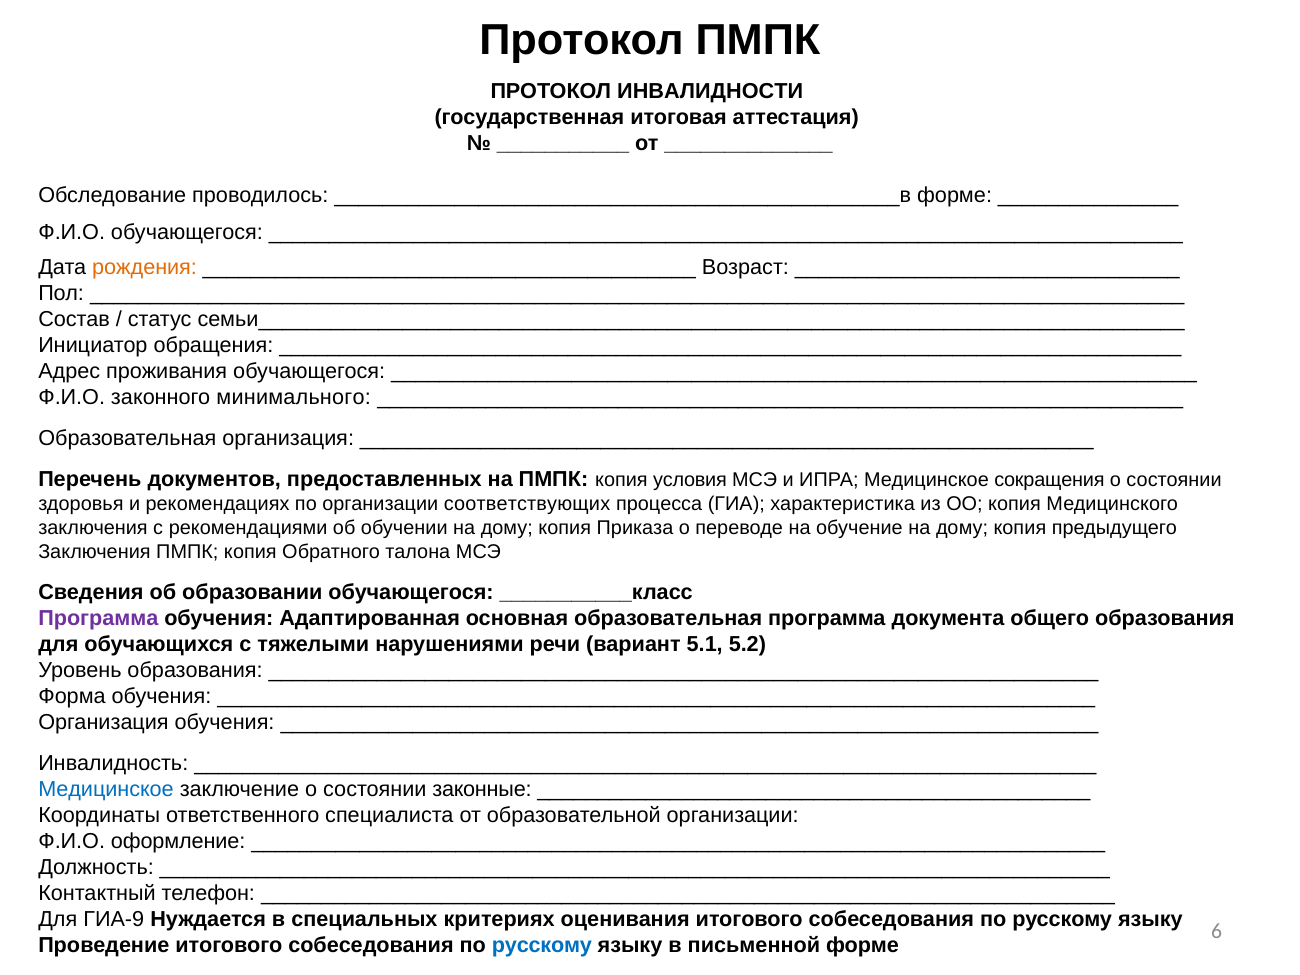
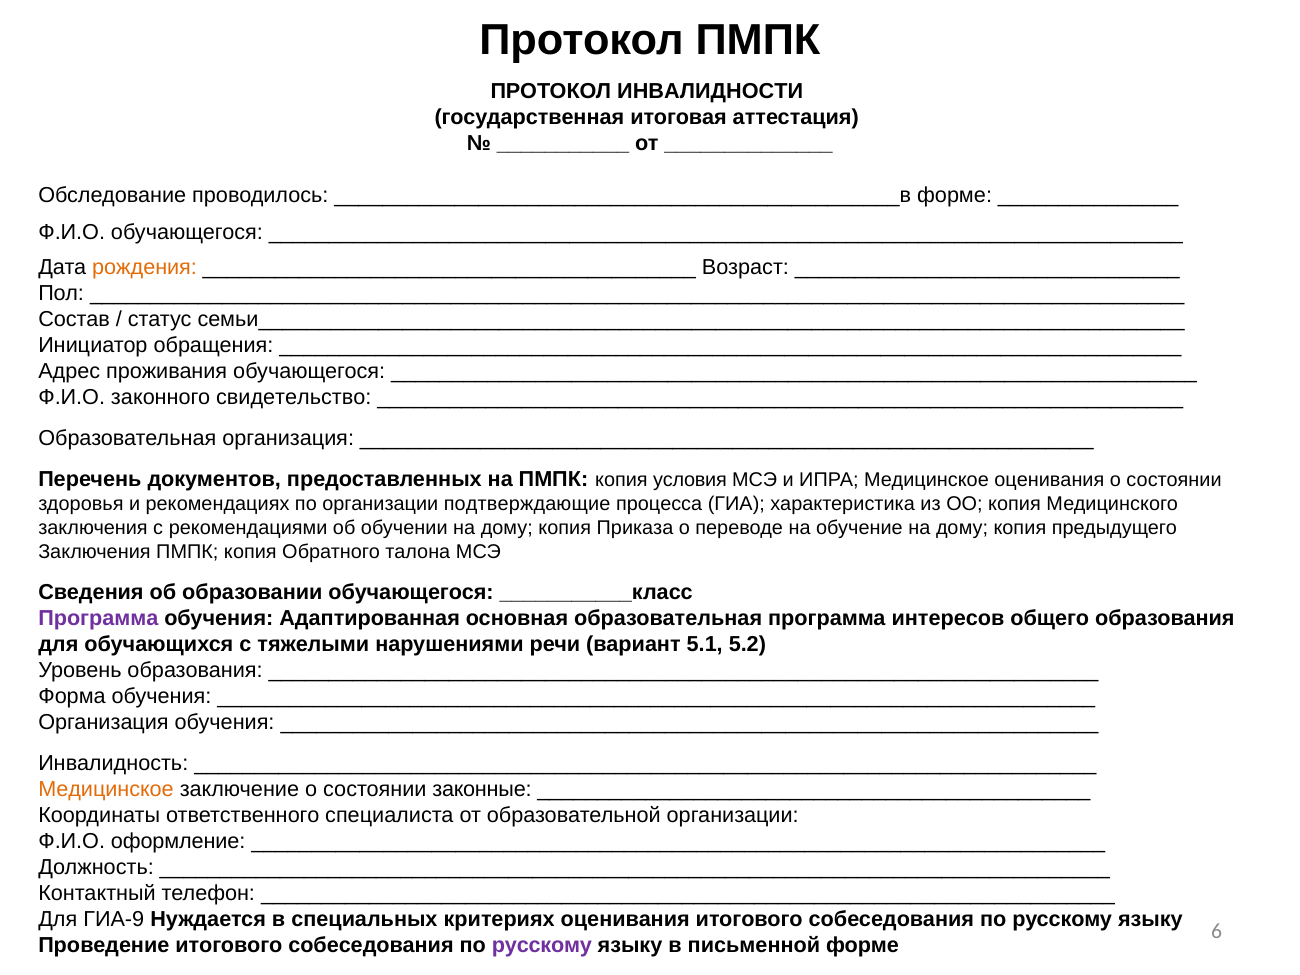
минимального: минимального -> свидетельство (294, 397)
Медицинское сокращения: сокращения -> оценивания (1049, 480)
соответствующих: соответствующих -> подтверждающие (527, 504)
документа: документа -> интересов (948, 618)
Медицинское colour: blue -> orange (106, 789)
русскому colour: blue -> purple (542, 945)
